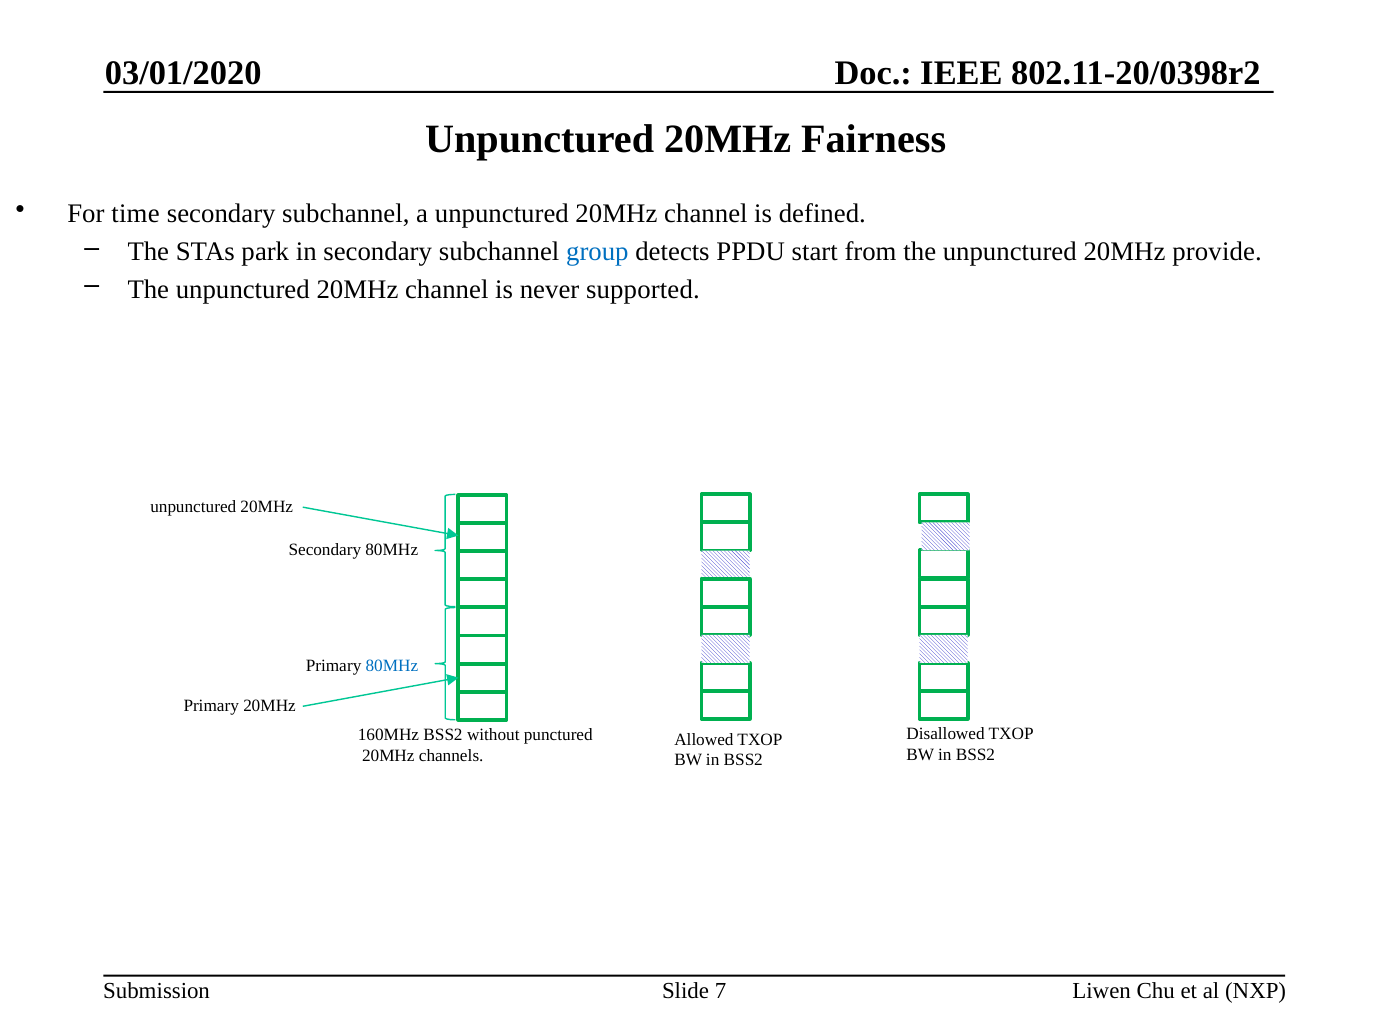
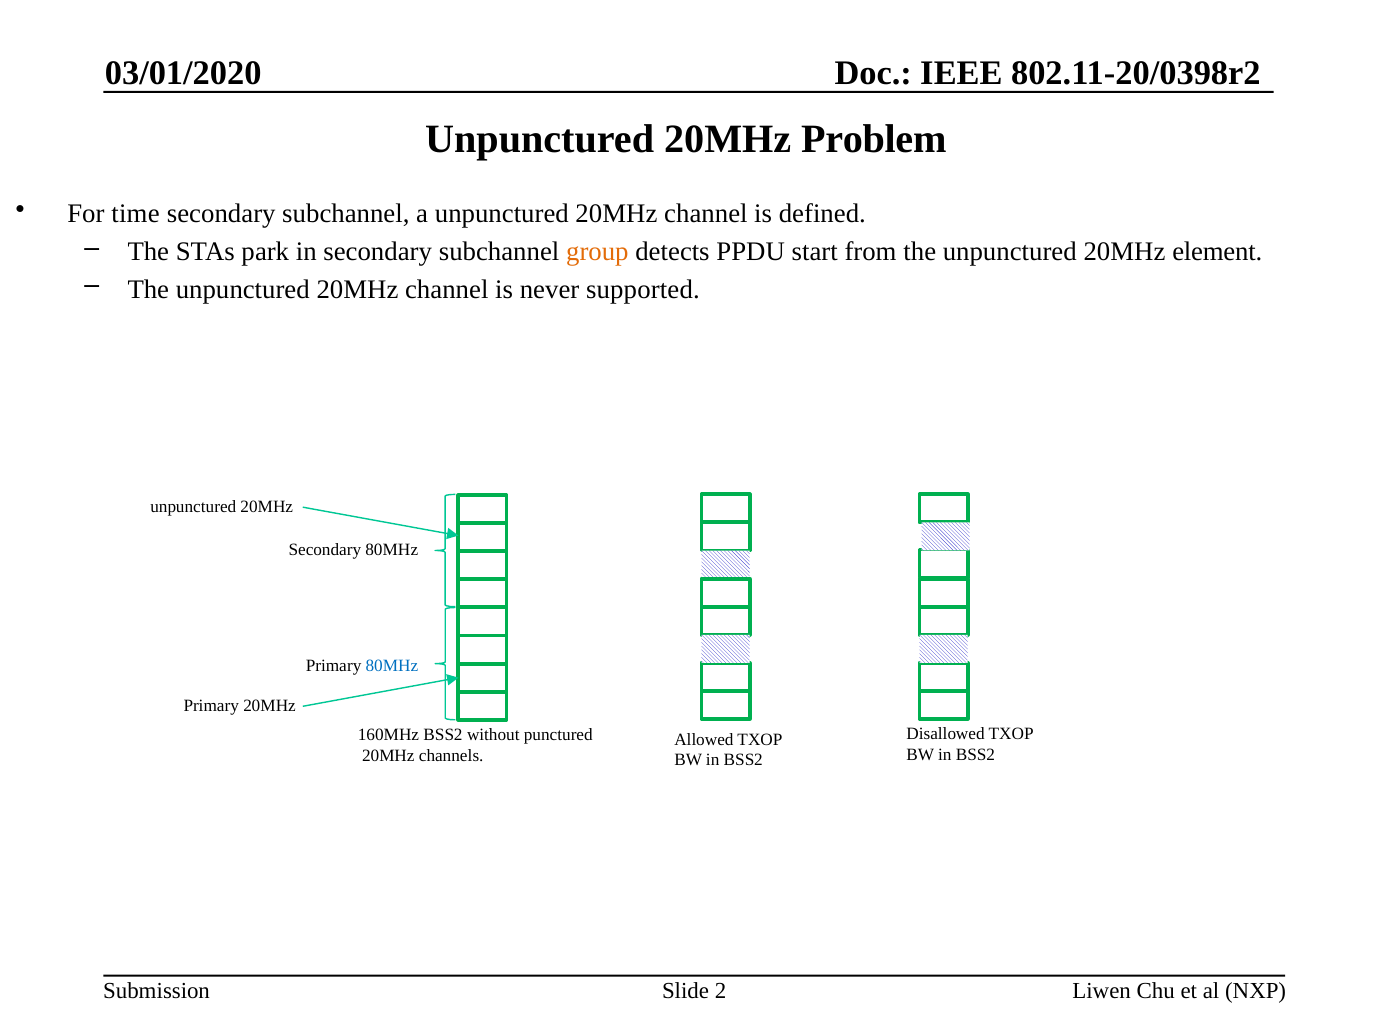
Fairness: Fairness -> Problem (874, 139)
group colour: blue -> orange (597, 252)
provide: provide -> element (1217, 252)
7: 7 -> 2 (721, 990)
